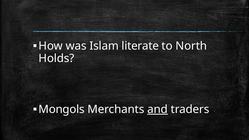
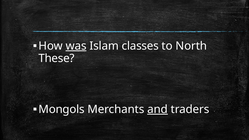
was underline: none -> present (76, 46)
literate: literate -> classes (140, 46)
Holds: Holds -> These (56, 58)
